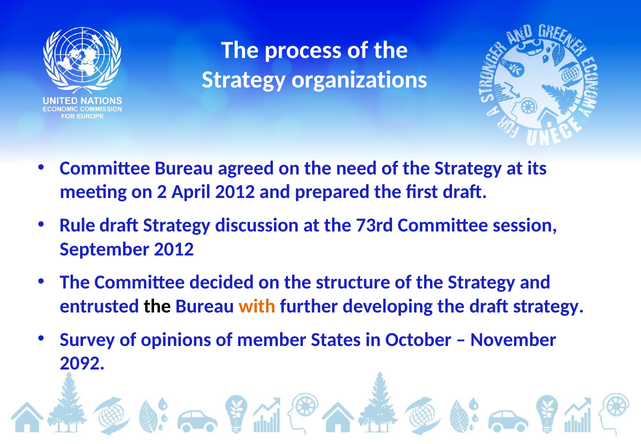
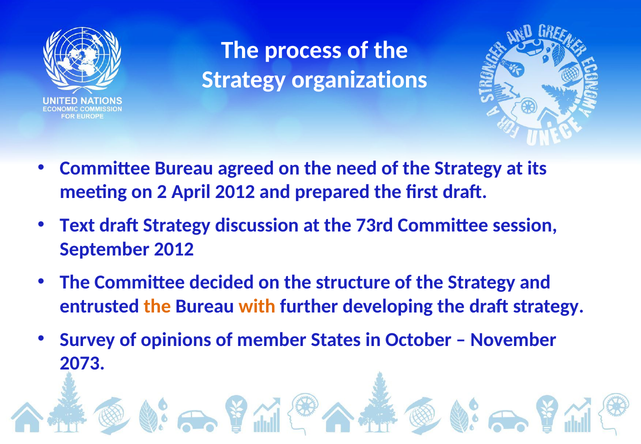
Rule: Rule -> Text (77, 225)
the colour: black -> orange (157, 306)
2092: 2092 -> 2073 (82, 363)
